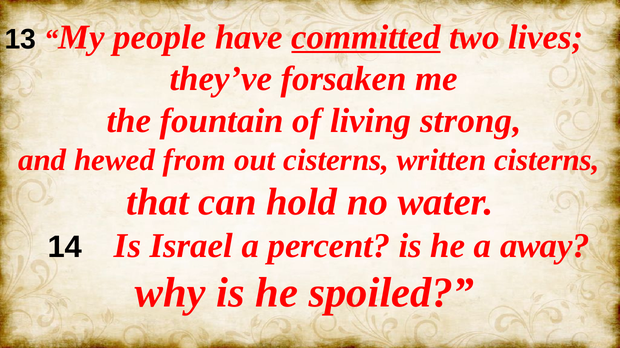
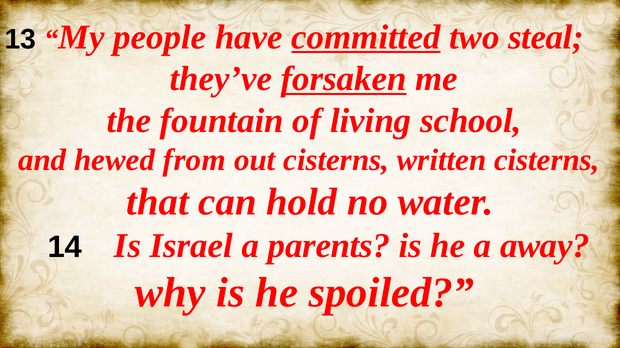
lives: lives -> steal (546, 37)
forsaken underline: none -> present (344, 79)
strong: strong -> school (471, 121)
percent: percent -> parents (329, 247)
